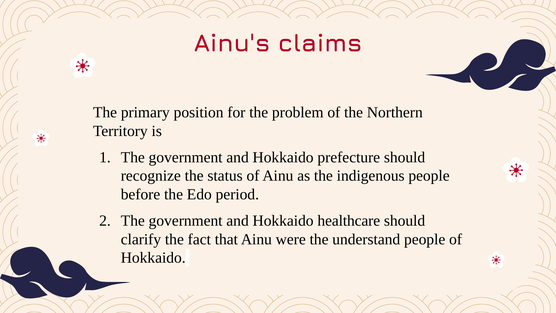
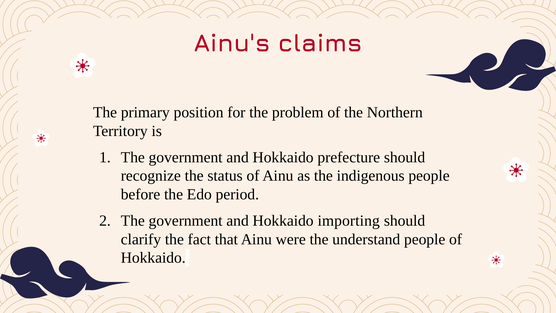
healthcare: healthcare -> importing (349, 221)
